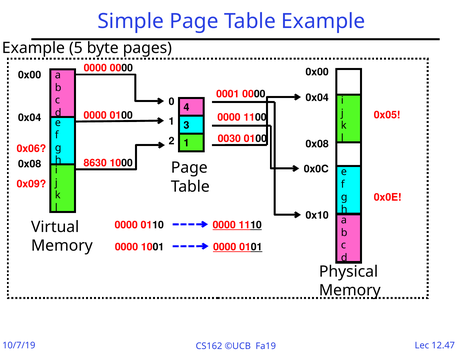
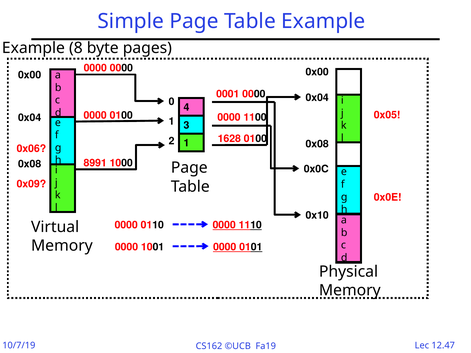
5: 5 -> 8 (76, 48)
0030: 0030 -> 1628 (229, 139)
8630: 8630 -> 8991 (95, 163)
